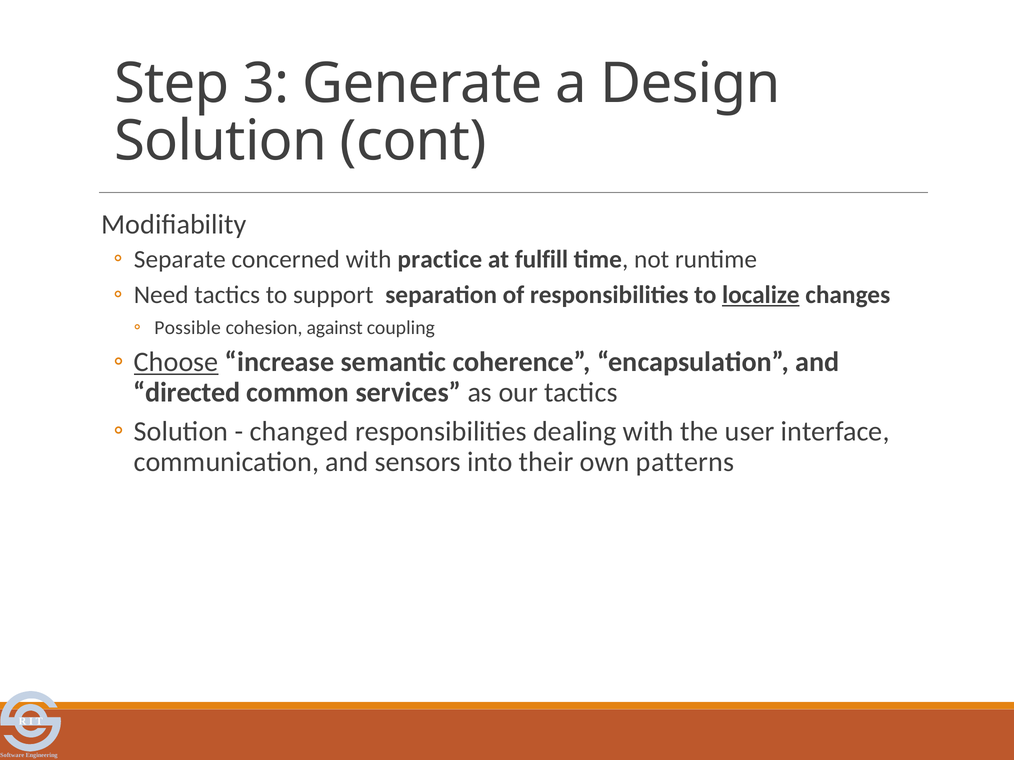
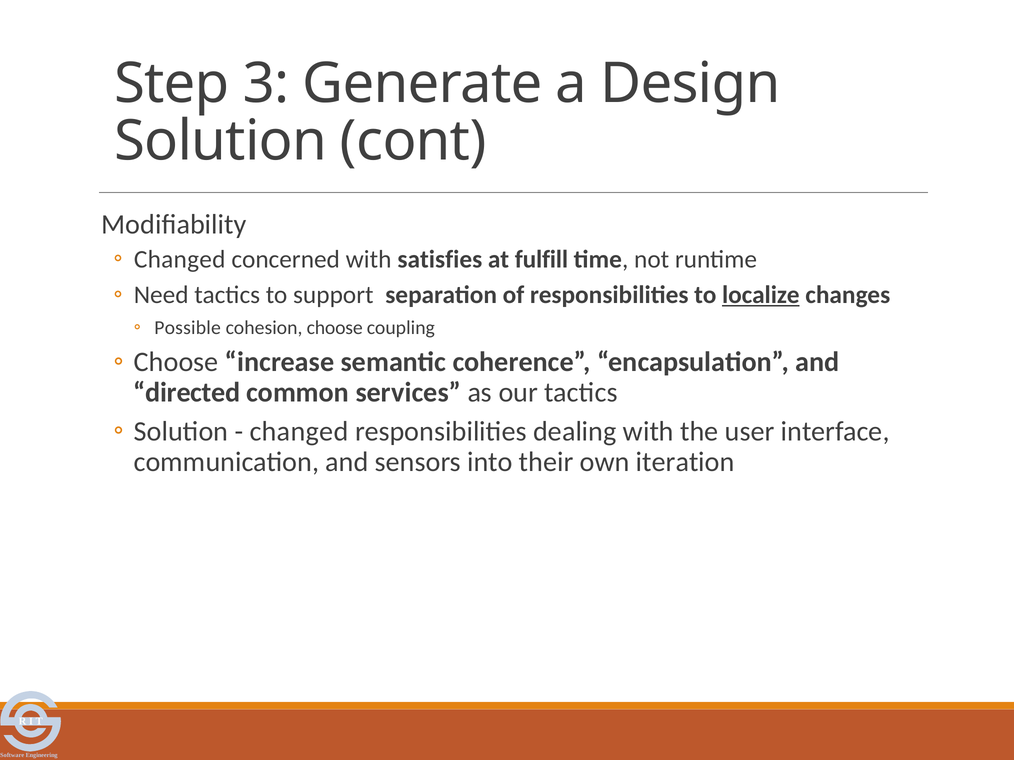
Separate: Separate -> Changed (180, 259)
practice: practice -> satisfies (440, 259)
cohesion against: against -> choose (335, 328)
Choose underline: present -> none (176, 362)
patterns: patterns -> iteration (685, 462)
